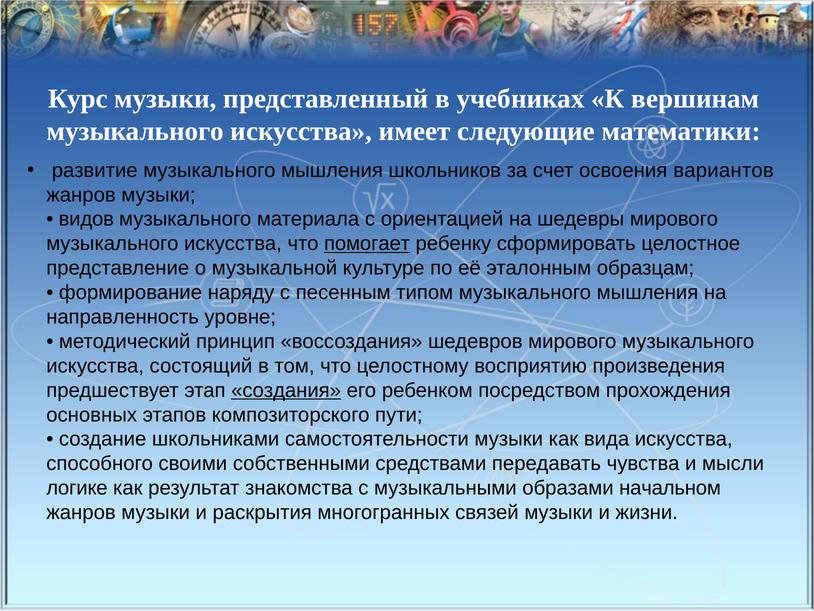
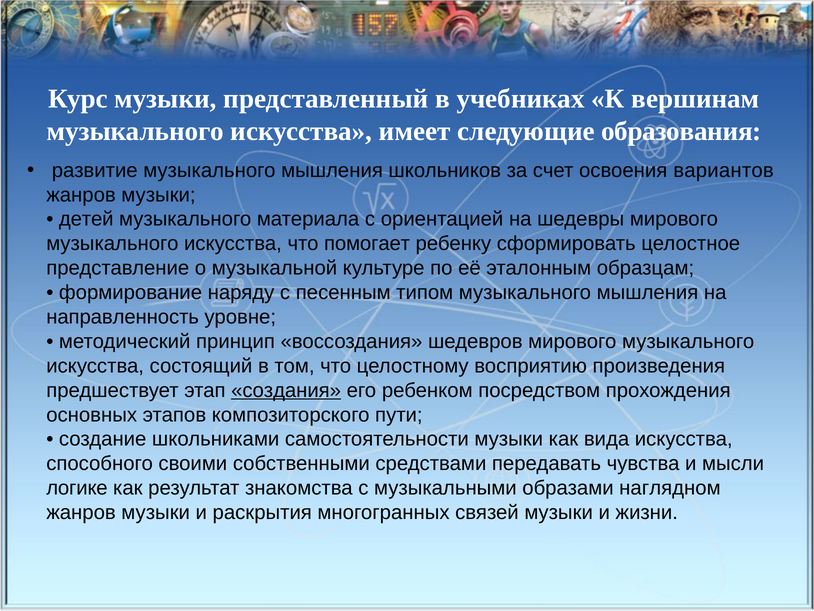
математики: математики -> образования (681, 131)
видов: видов -> детей (86, 219)
помогает underline: present -> none (367, 244)
начальном: начальном -> наглядном (670, 488)
